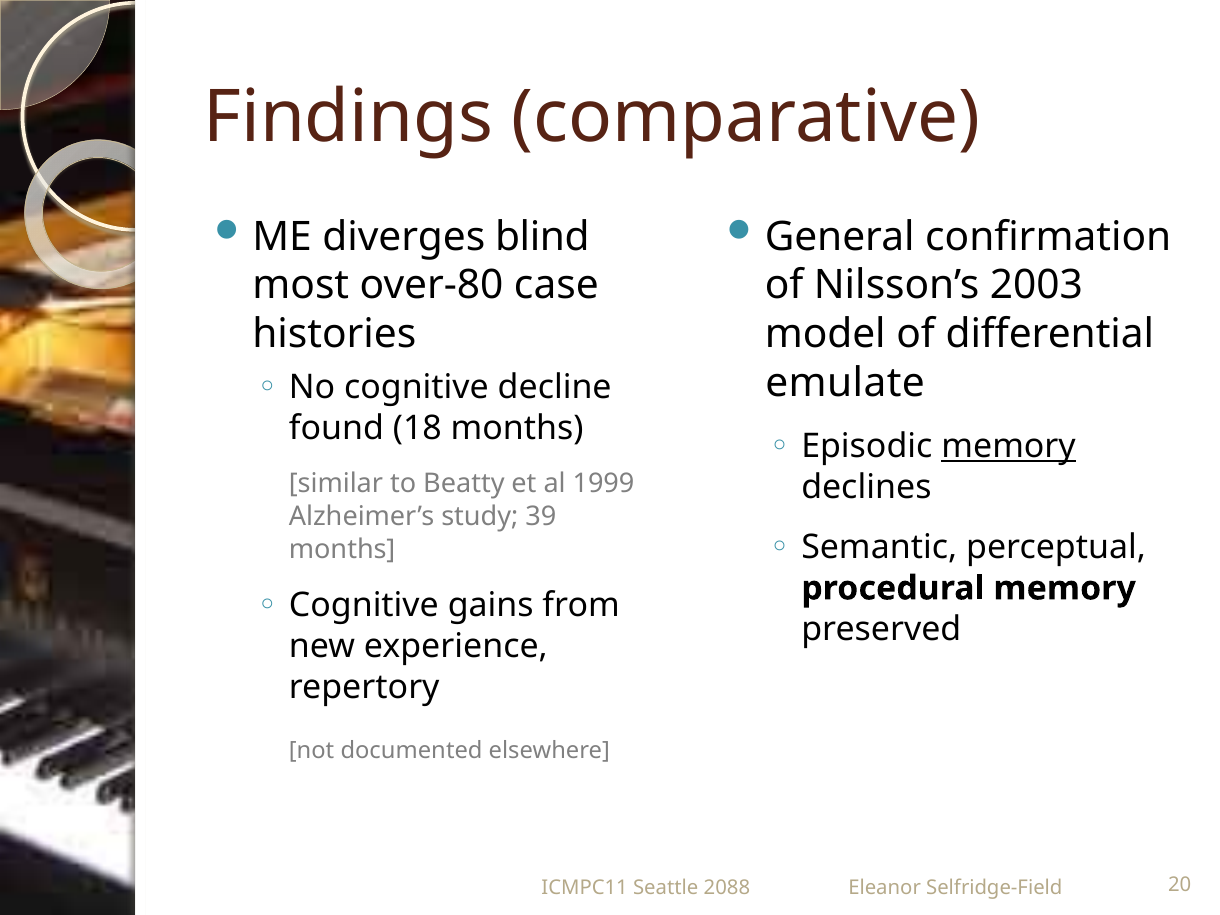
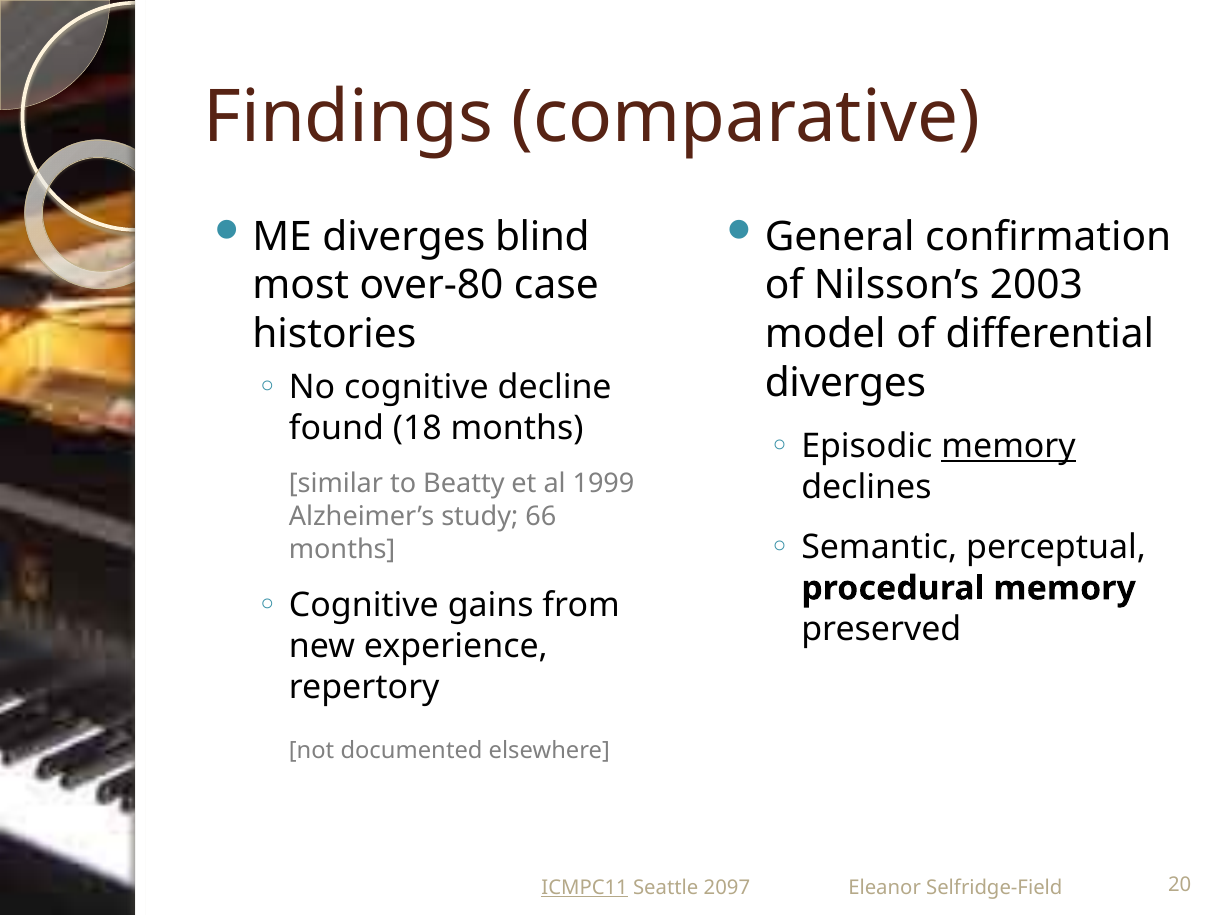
emulate: emulate -> diverges (845, 383)
39: 39 -> 66 (541, 517)
ICMPC11 underline: none -> present (585, 888)
2088: 2088 -> 2097 (727, 888)
